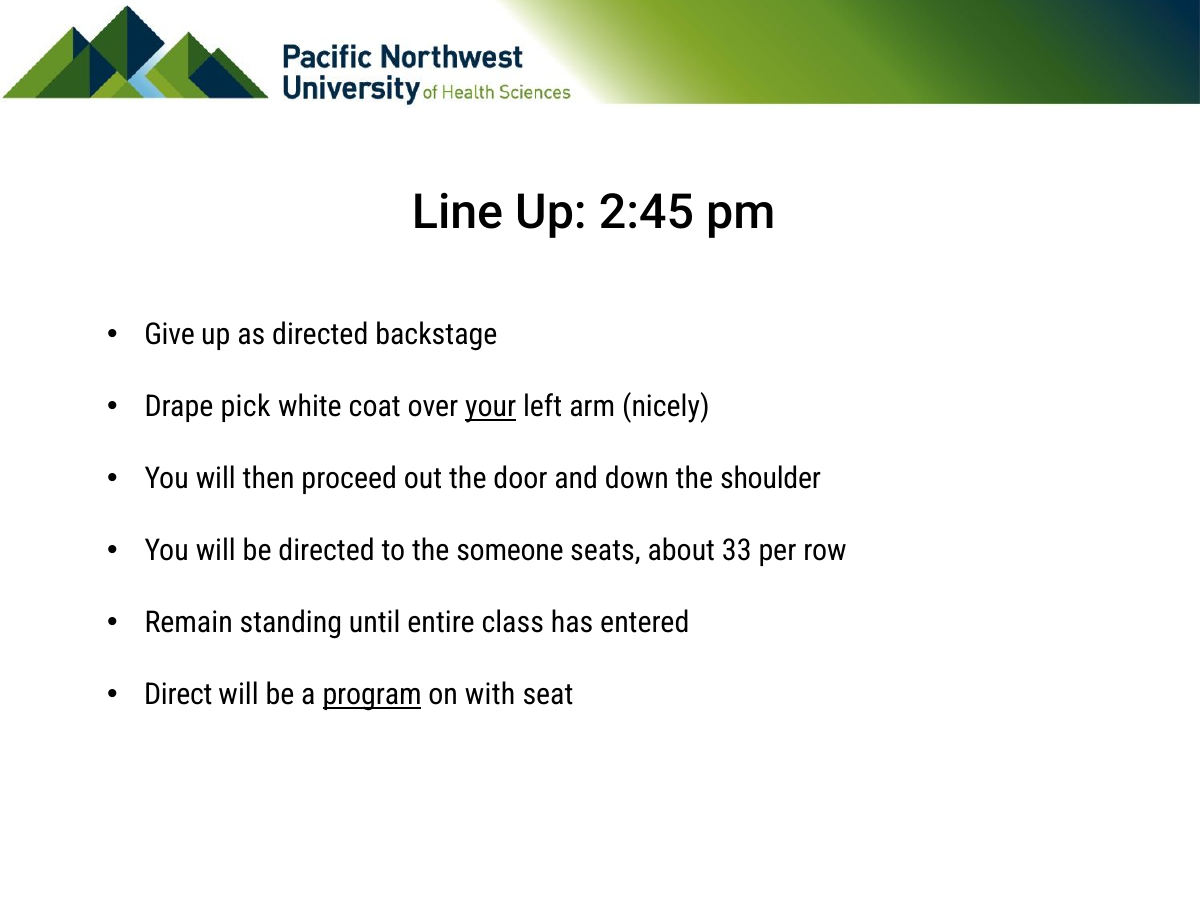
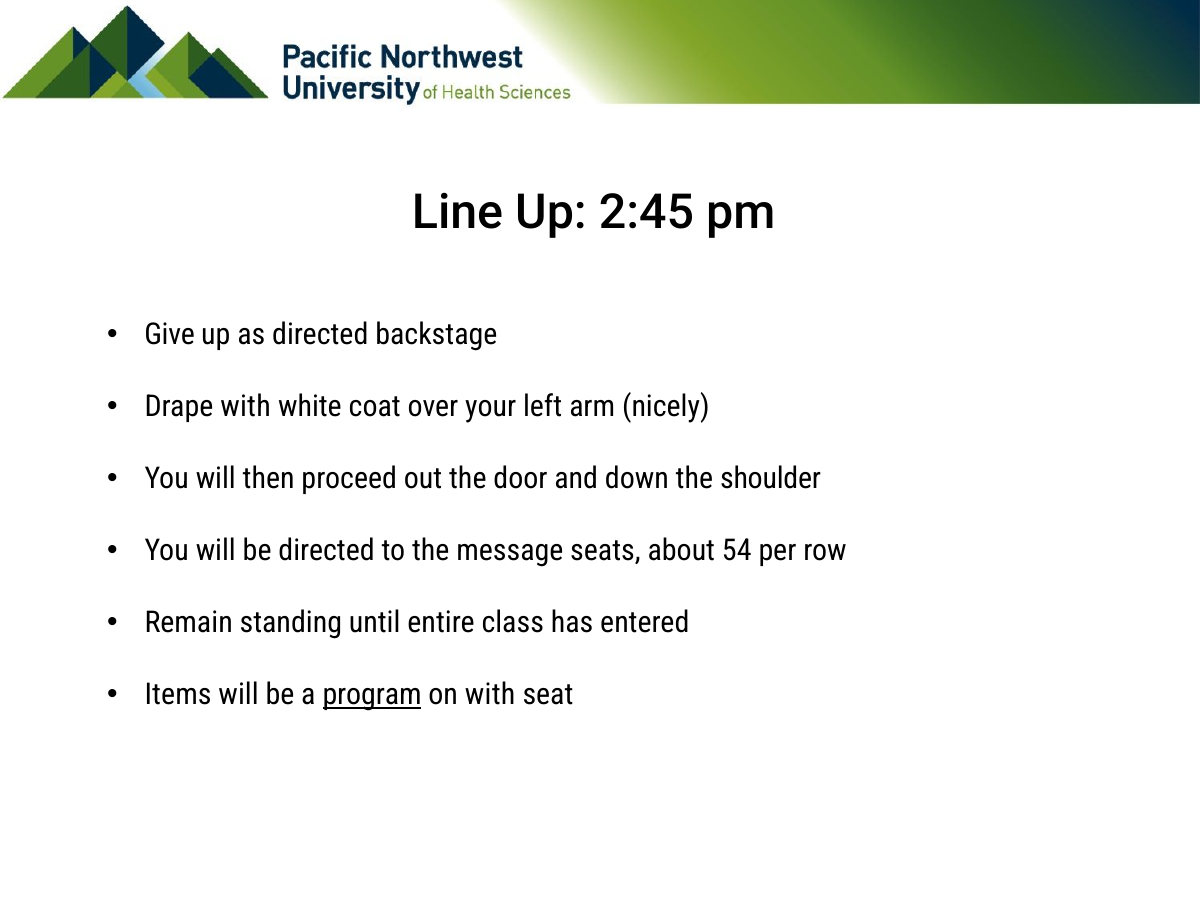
Drape pick: pick -> with (246, 407)
your underline: present -> none (491, 407)
someone: someone -> message (510, 551)
33: 33 -> 54 (737, 551)
Direct: Direct -> Items (178, 695)
